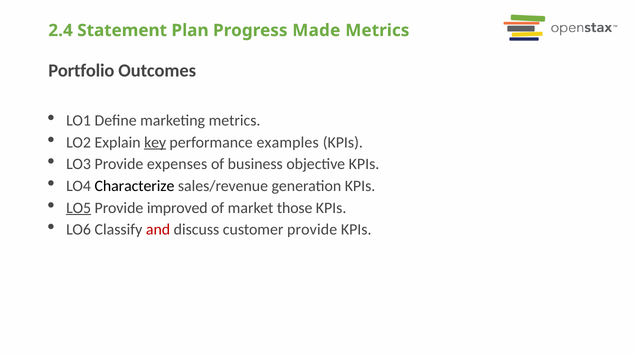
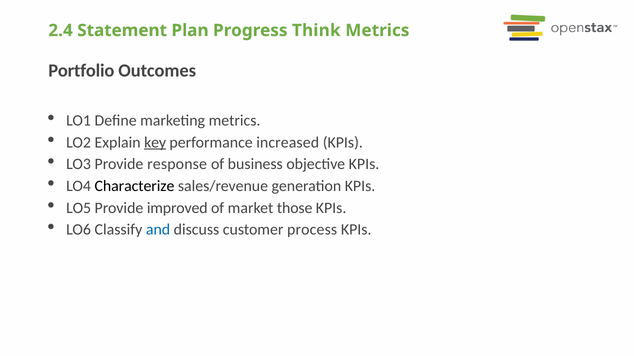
Made: Made -> Think (316, 31)
examples: examples -> increased (288, 143)
expenses: expenses -> response (177, 165)
LO5 underline: present -> none (79, 208)
and colour: red -> blue (158, 230)
customer provide: provide -> process (312, 230)
